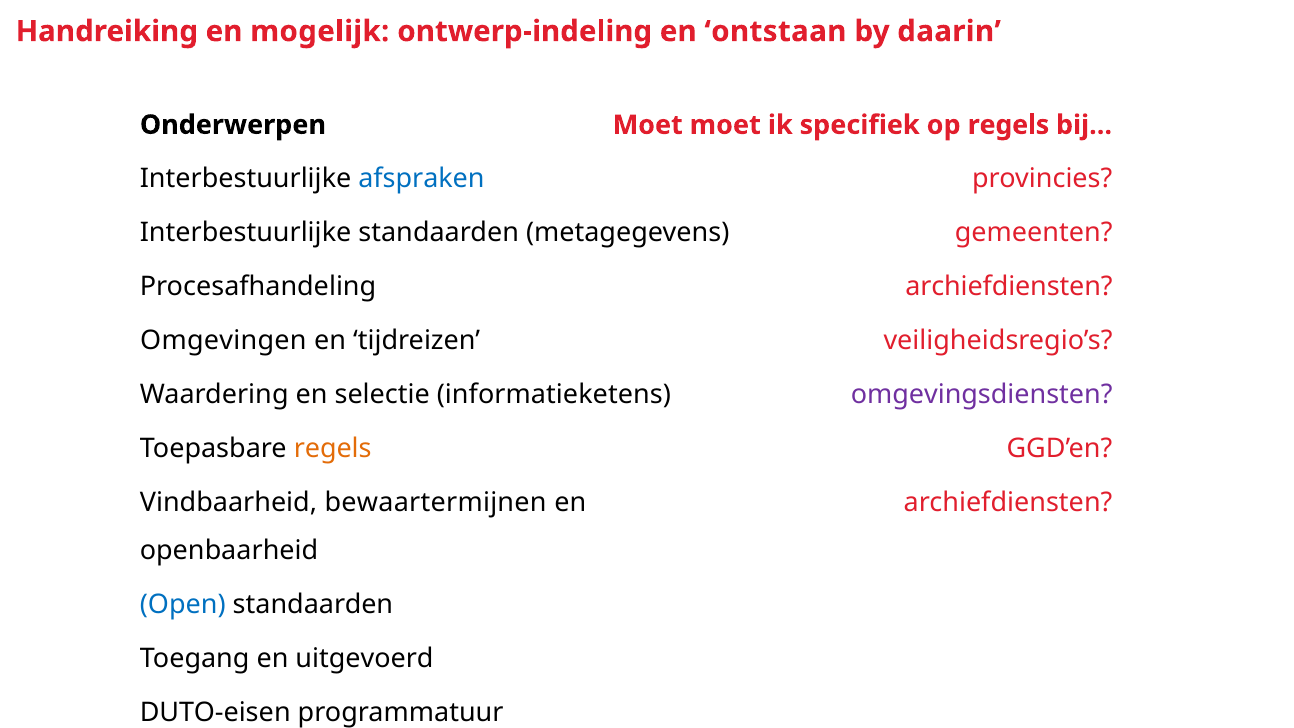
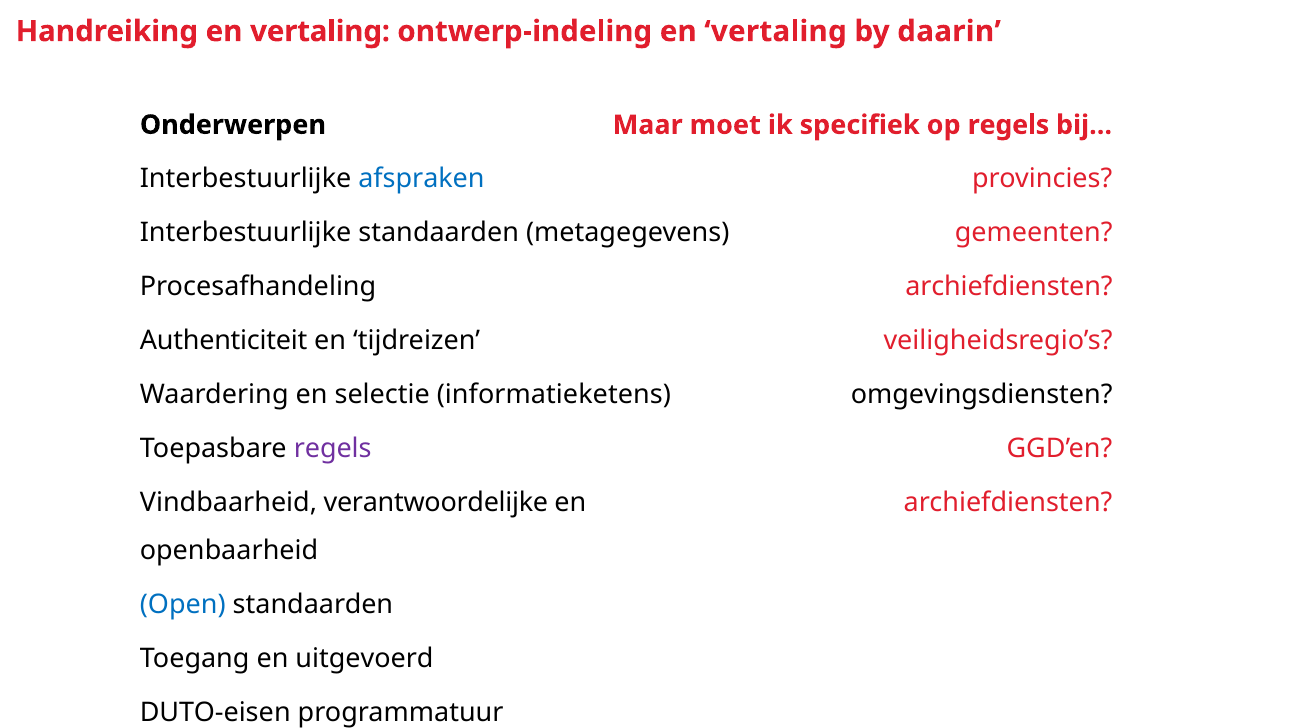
Handreiking en mogelijk: mogelijk -> vertaling (320, 31)
ontwerp-indeling en ontstaan: ontstaan -> vertaling (775, 31)
Moet: Moet -> Maar (648, 125)
Omgevingen: Omgevingen -> Authenticiteit (224, 341)
omgevingsdiensten colour: purple -> black (982, 395)
regels colour: orange -> purple (333, 448)
bewaartermijnen: bewaartermijnen -> verantwoordelijke (436, 502)
